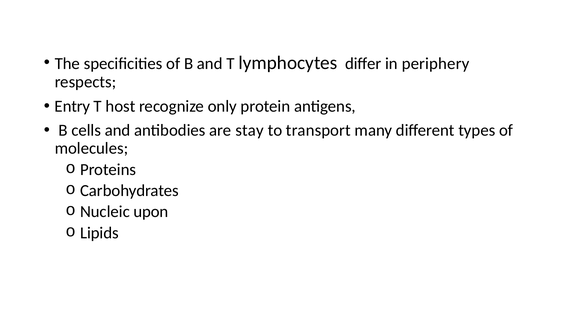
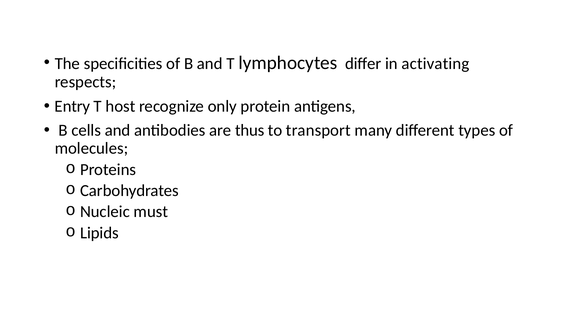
periphery: periphery -> activating (436, 63)
stay: stay -> thus (250, 130)
upon: upon -> must (151, 212)
